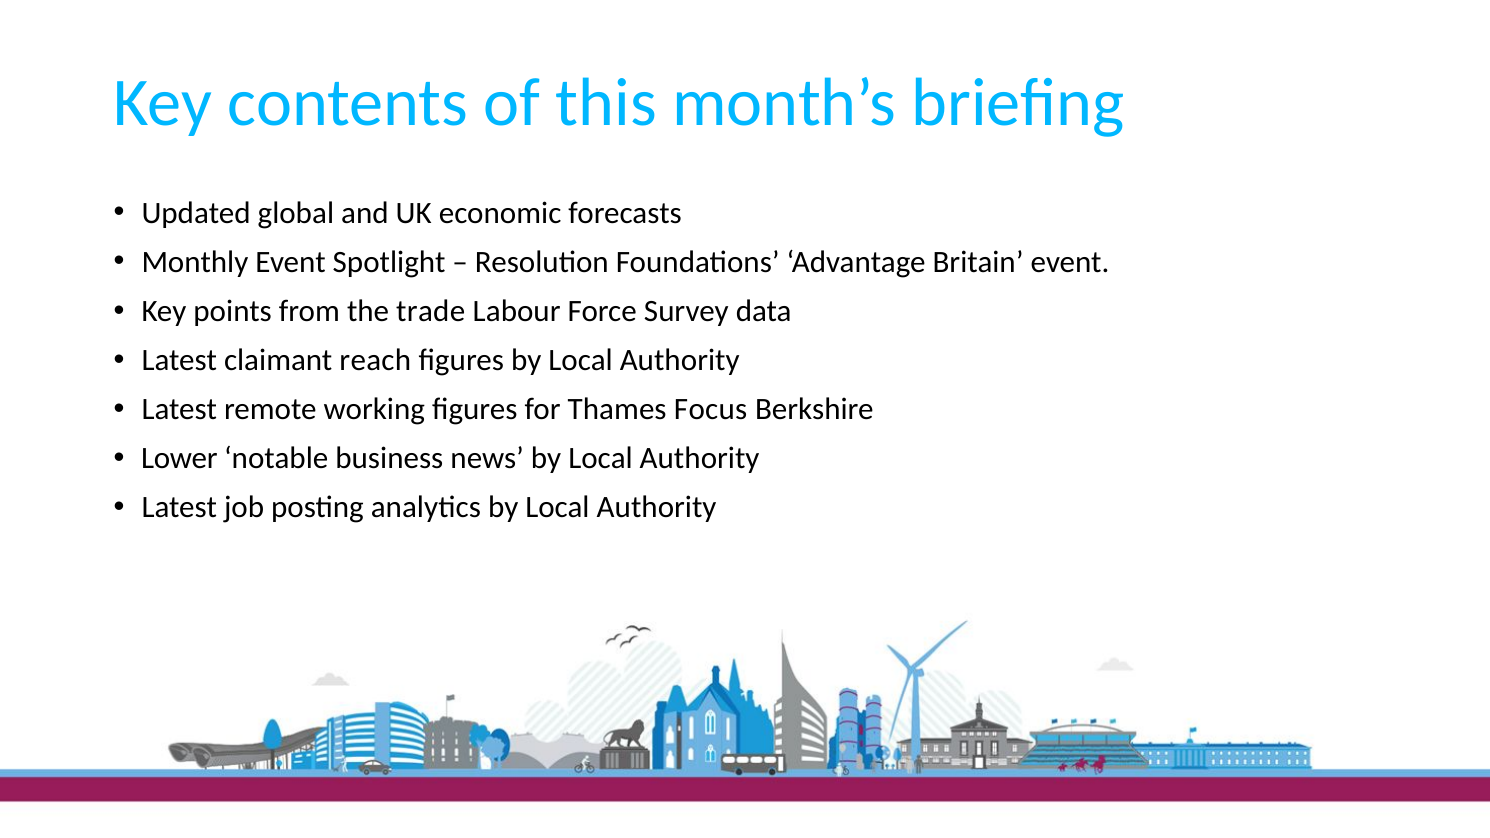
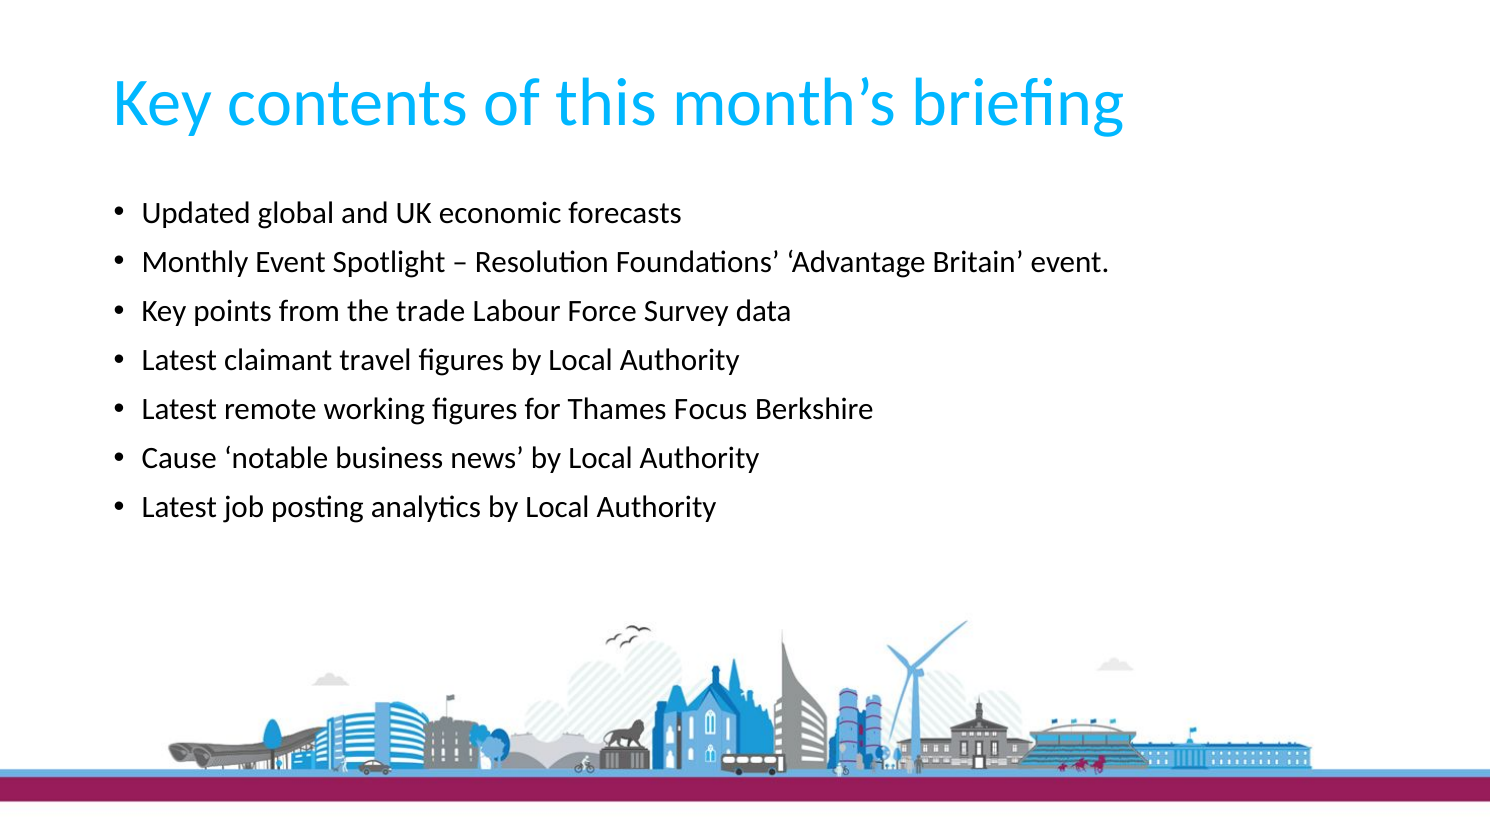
reach: reach -> travel (375, 360)
Lower: Lower -> Cause (179, 458)
